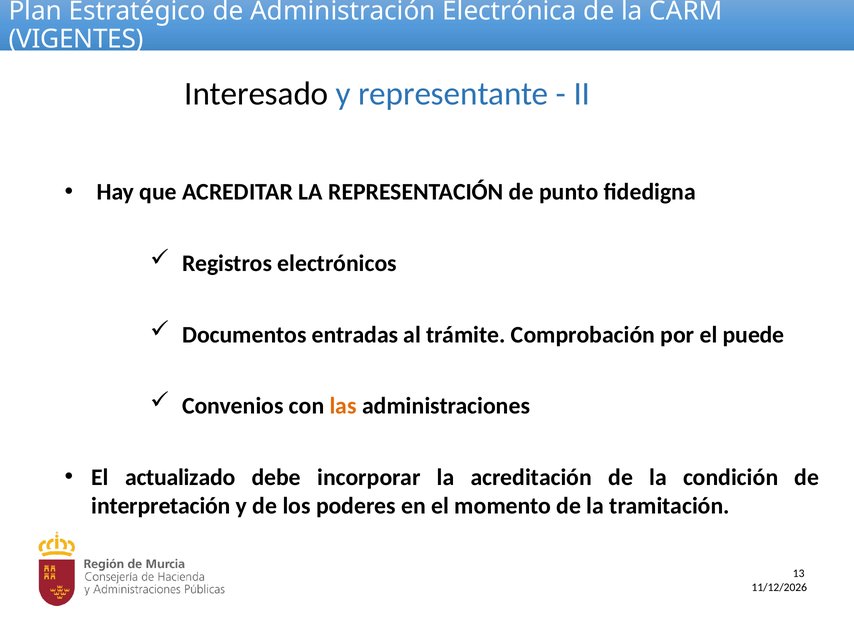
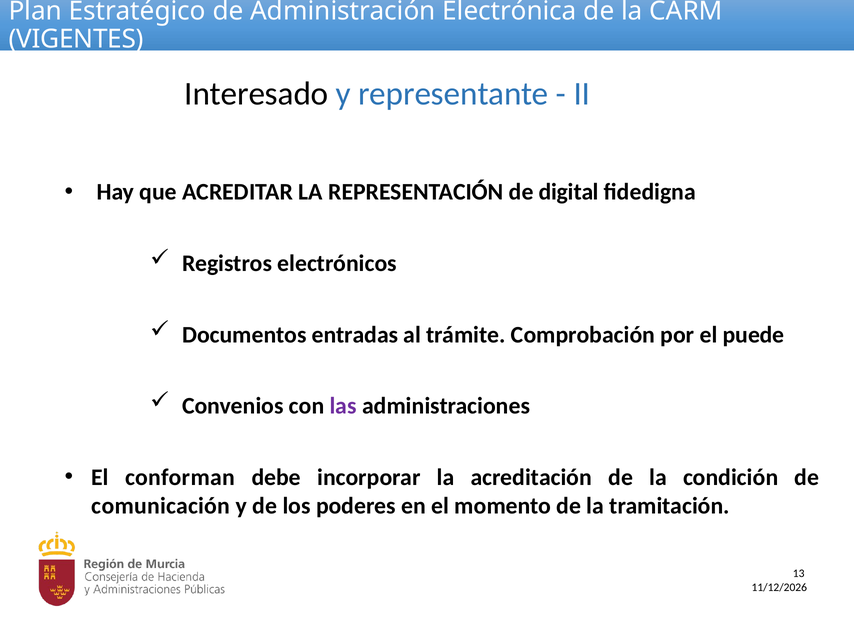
punto: punto -> digital (569, 192)
las colour: orange -> purple (343, 406)
actualizado: actualizado -> conforman (180, 477)
interpretación: interpretación -> comunicación (161, 505)
